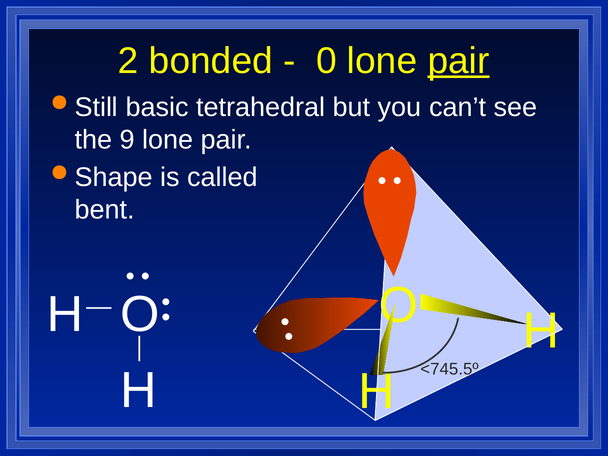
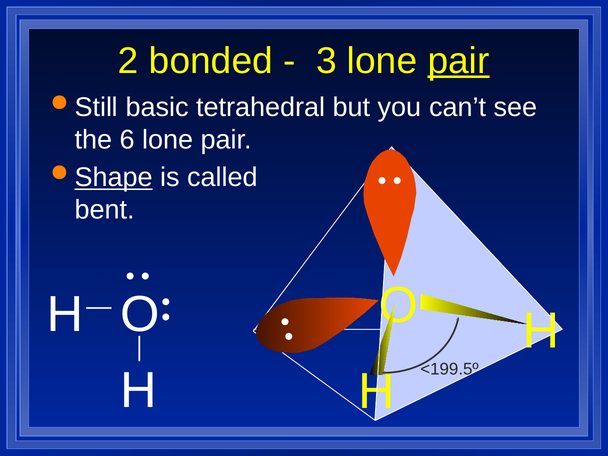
0: 0 -> 3 (326, 61)
9: 9 -> 6 (127, 140)
Shape underline: none -> present (114, 178)
<745.5º: <745.5º -> <199.5º (449, 369)
